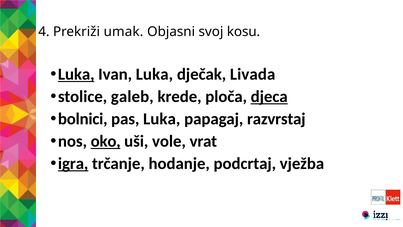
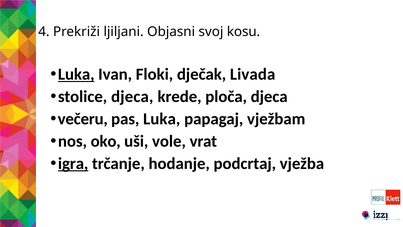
umak: umak -> ljiljani (124, 32)
Ivan Luka: Luka -> Floki (154, 74)
stolice galeb: galeb -> djeca (132, 96)
djeca underline: present -> none (269, 96)
bolnici: bolnici -> večeru (83, 119)
razvrstaj: razvrstaj -> vježbam (276, 119)
oko underline: present -> none (106, 141)
